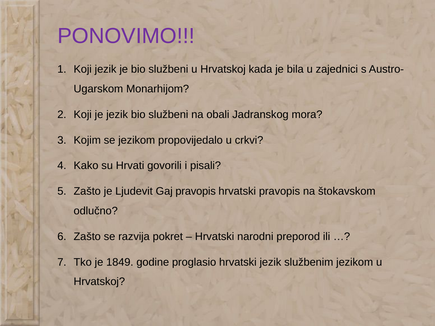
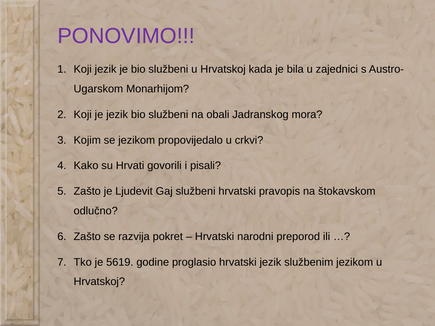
Gaj pravopis: pravopis -> službeni (196, 191)
1849: 1849 -> 5619 (120, 262)
